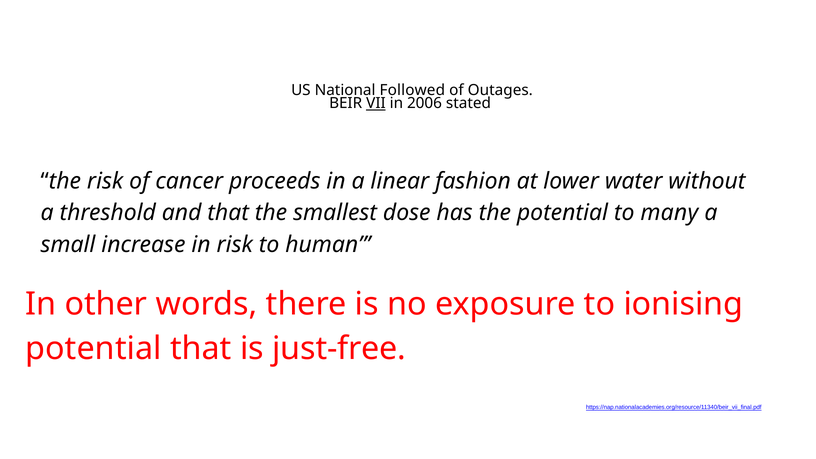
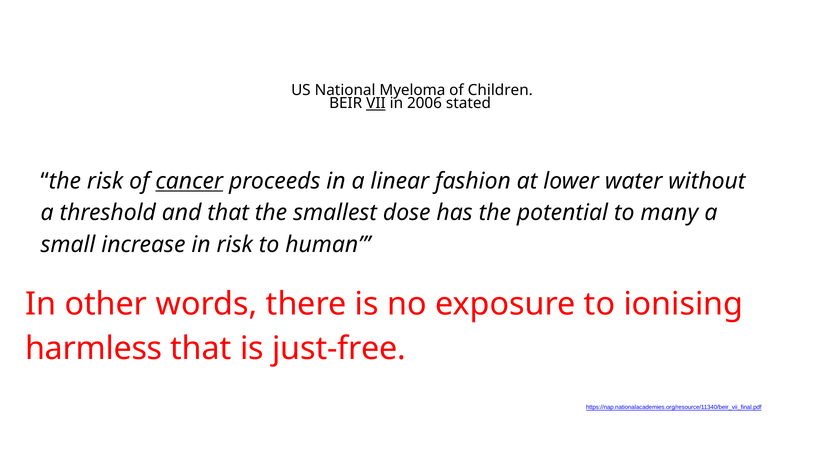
Followed: Followed -> Myeloma (412, 90)
Outages: Outages -> Children (500, 90)
cancer underline: none -> present (189, 181)
potential: potential -> harmless (94, 349)
